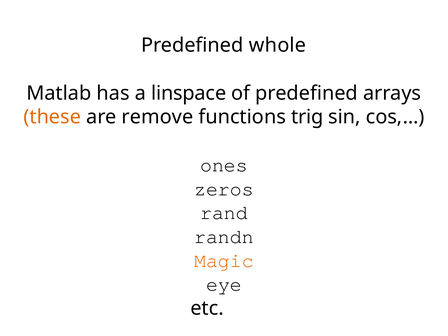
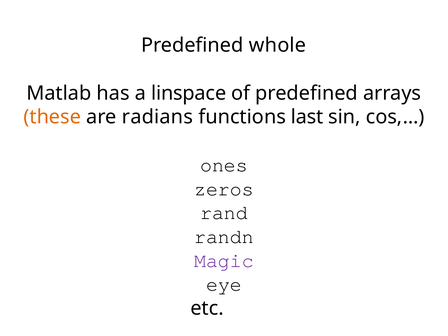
remove: remove -> radians (157, 117)
trig: trig -> last (307, 117)
Magic colour: orange -> purple (224, 260)
